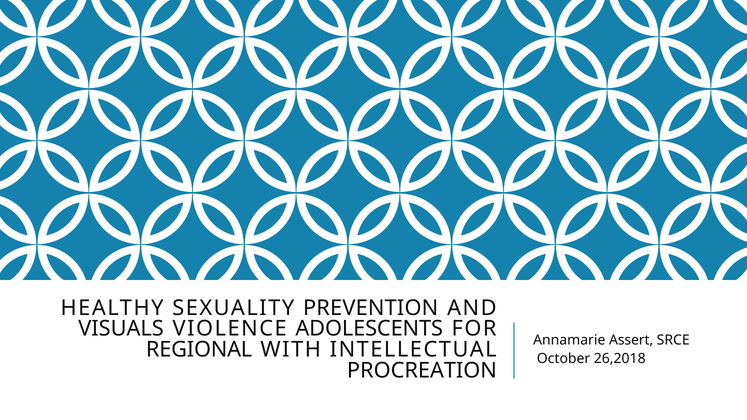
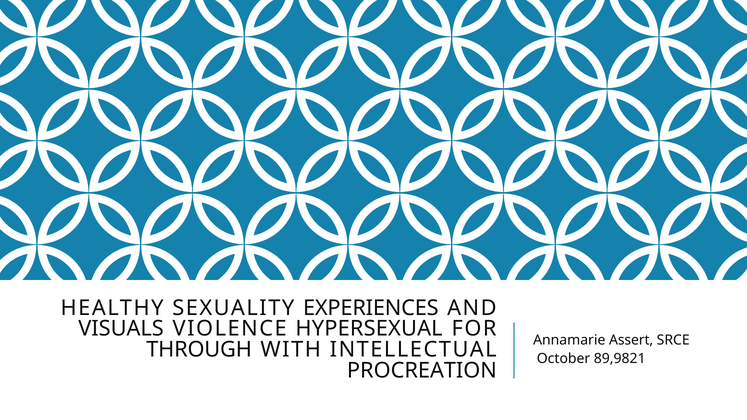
PREVENTION: PREVENTION -> EXPERIENCES (371, 308)
ADOLESCENTS: ADOLESCENTS -> HYPERSEXUAL (369, 329)
REGIONAL: REGIONAL -> THROUGH (199, 350)
26,2018: 26,2018 -> 89,9821 (620, 359)
